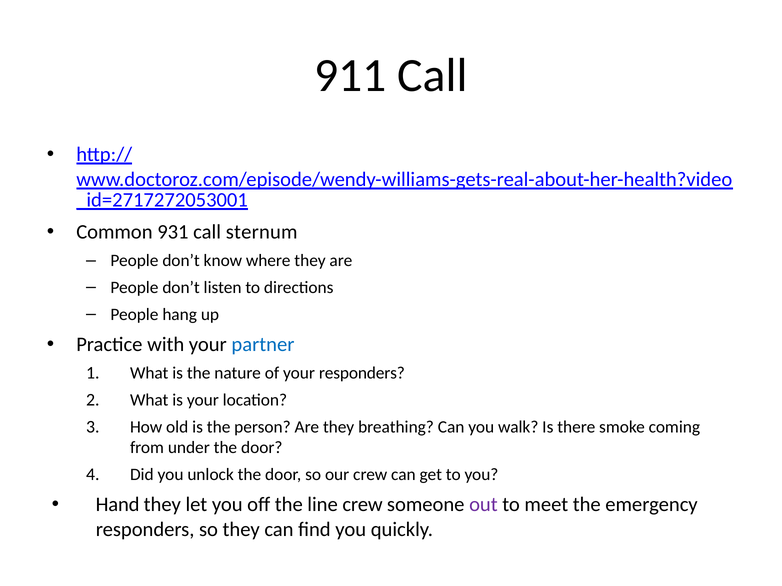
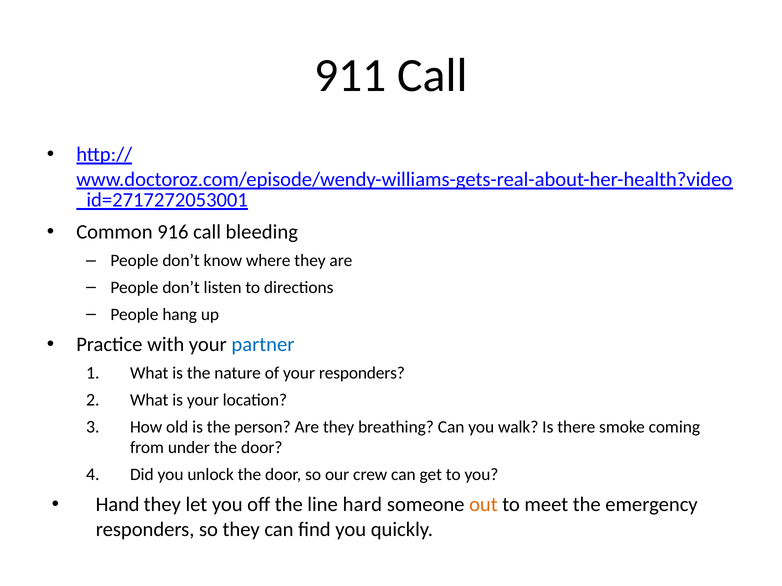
931: 931 -> 916 (173, 232)
sternum: sternum -> bleeding (262, 232)
line crew: crew -> hard (362, 505)
out colour: purple -> orange (483, 505)
